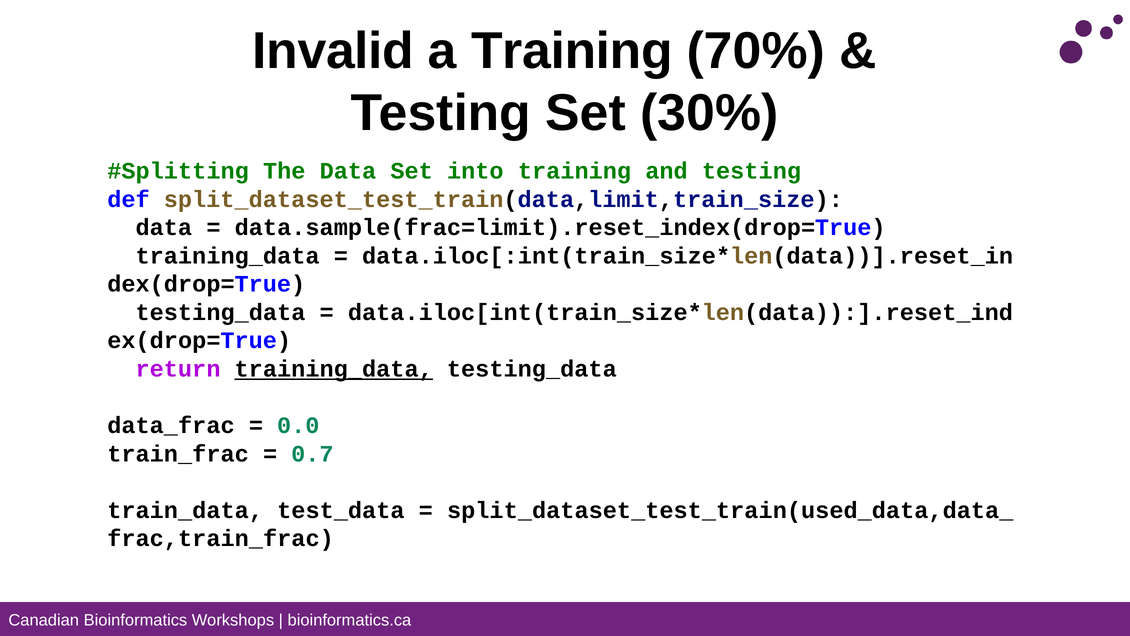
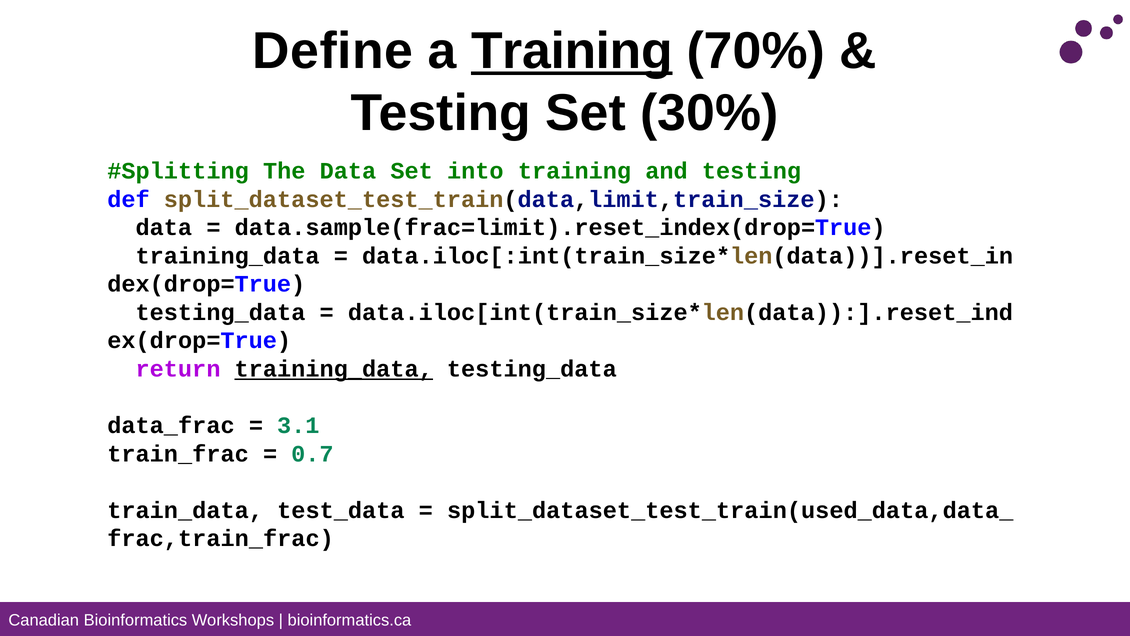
Invalid: Invalid -> Define (333, 51)
Training underline: none -> present (572, 51)
0.0: 0.0 -> 3.1 (298, 425)
